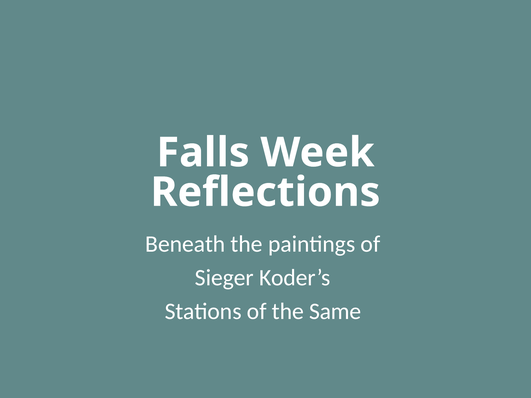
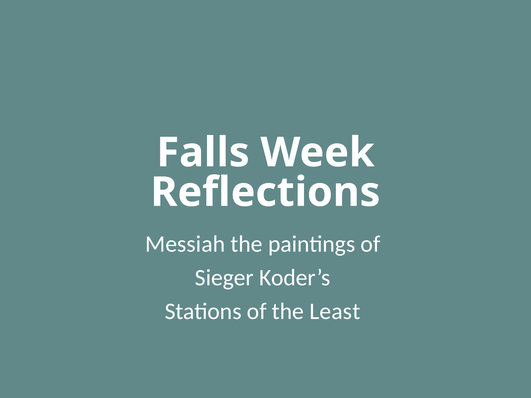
Beneath: Beneath -> Messiah (185, 244)
Same: Same -> Least (335, 311)
